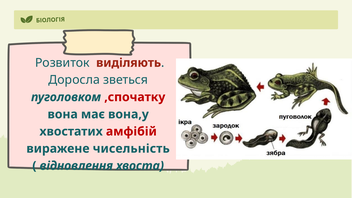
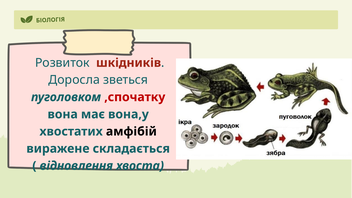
виділяють: виділяють -> шкідників (129, 63)
амфібій colour: red -> black (131, 131)
чисельність: чисельність -> складається (131, 149)
